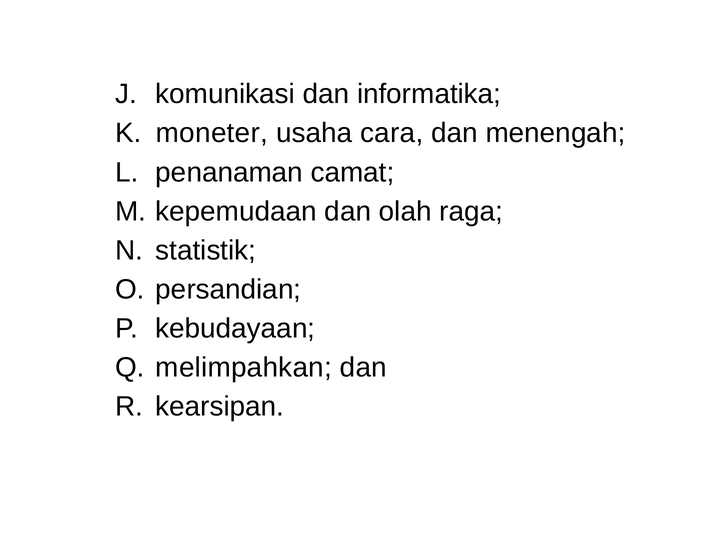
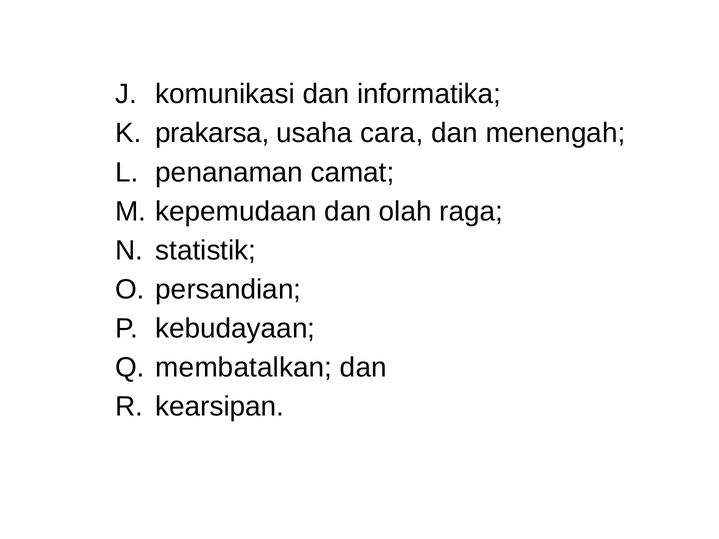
moneter: moneter -> prakarsa (212, 133)
melimpahkan: melimpahkan -> membatalkan (244, 368)
